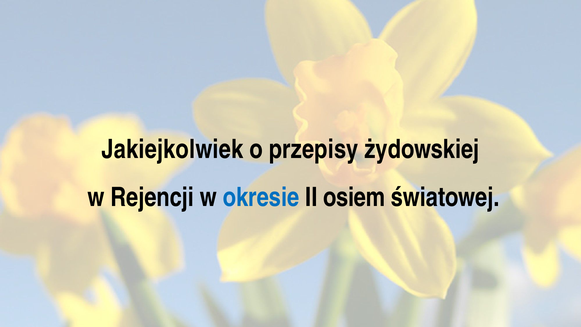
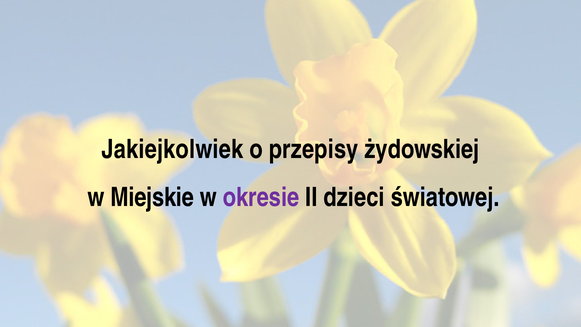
Rejencji: Rejencji -> Miejskie (152, 197)
okresie colour: blue -> purple (261, 197)
osiem: osiem -> dzieci (354, 197)
